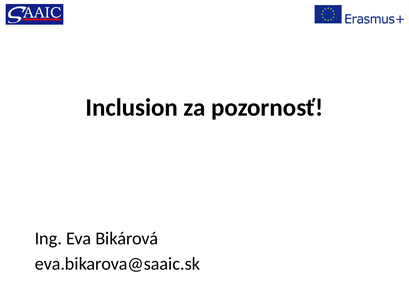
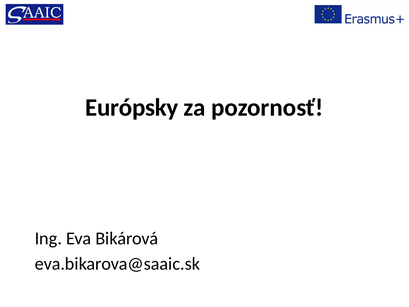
Inclusion: Inclusion -> Európsky (132, 107)
